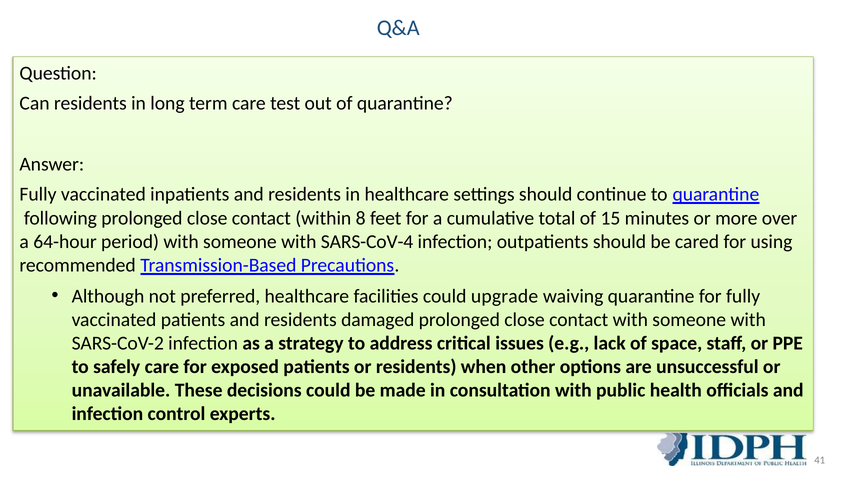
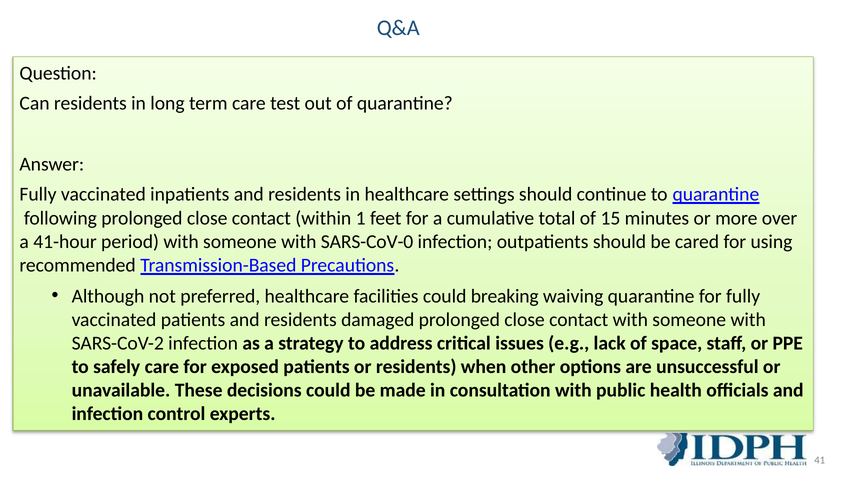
8: 8 -> 1 (361, 218)
64-hour: 64-hour -> 41-hour (65, 242)
SARS-CoV-4: SARS-CoV-4 -> SARS-CoV-0 (367, 242)
upgrade: upgrade -> breaking (505, 296)
